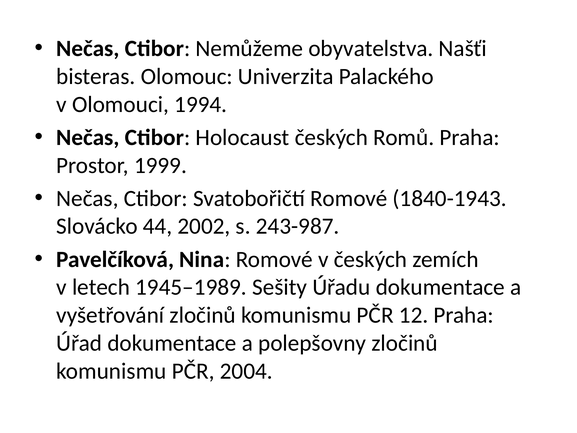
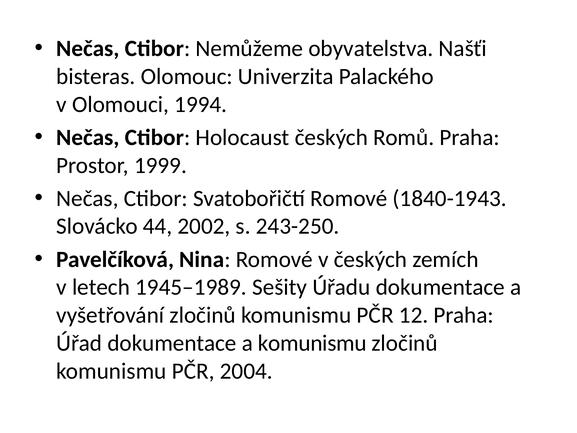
243-987: 243-987 -> 243-250 (298, 226)
a polepšovny: polepšovny -> komunismu (312, 343)
